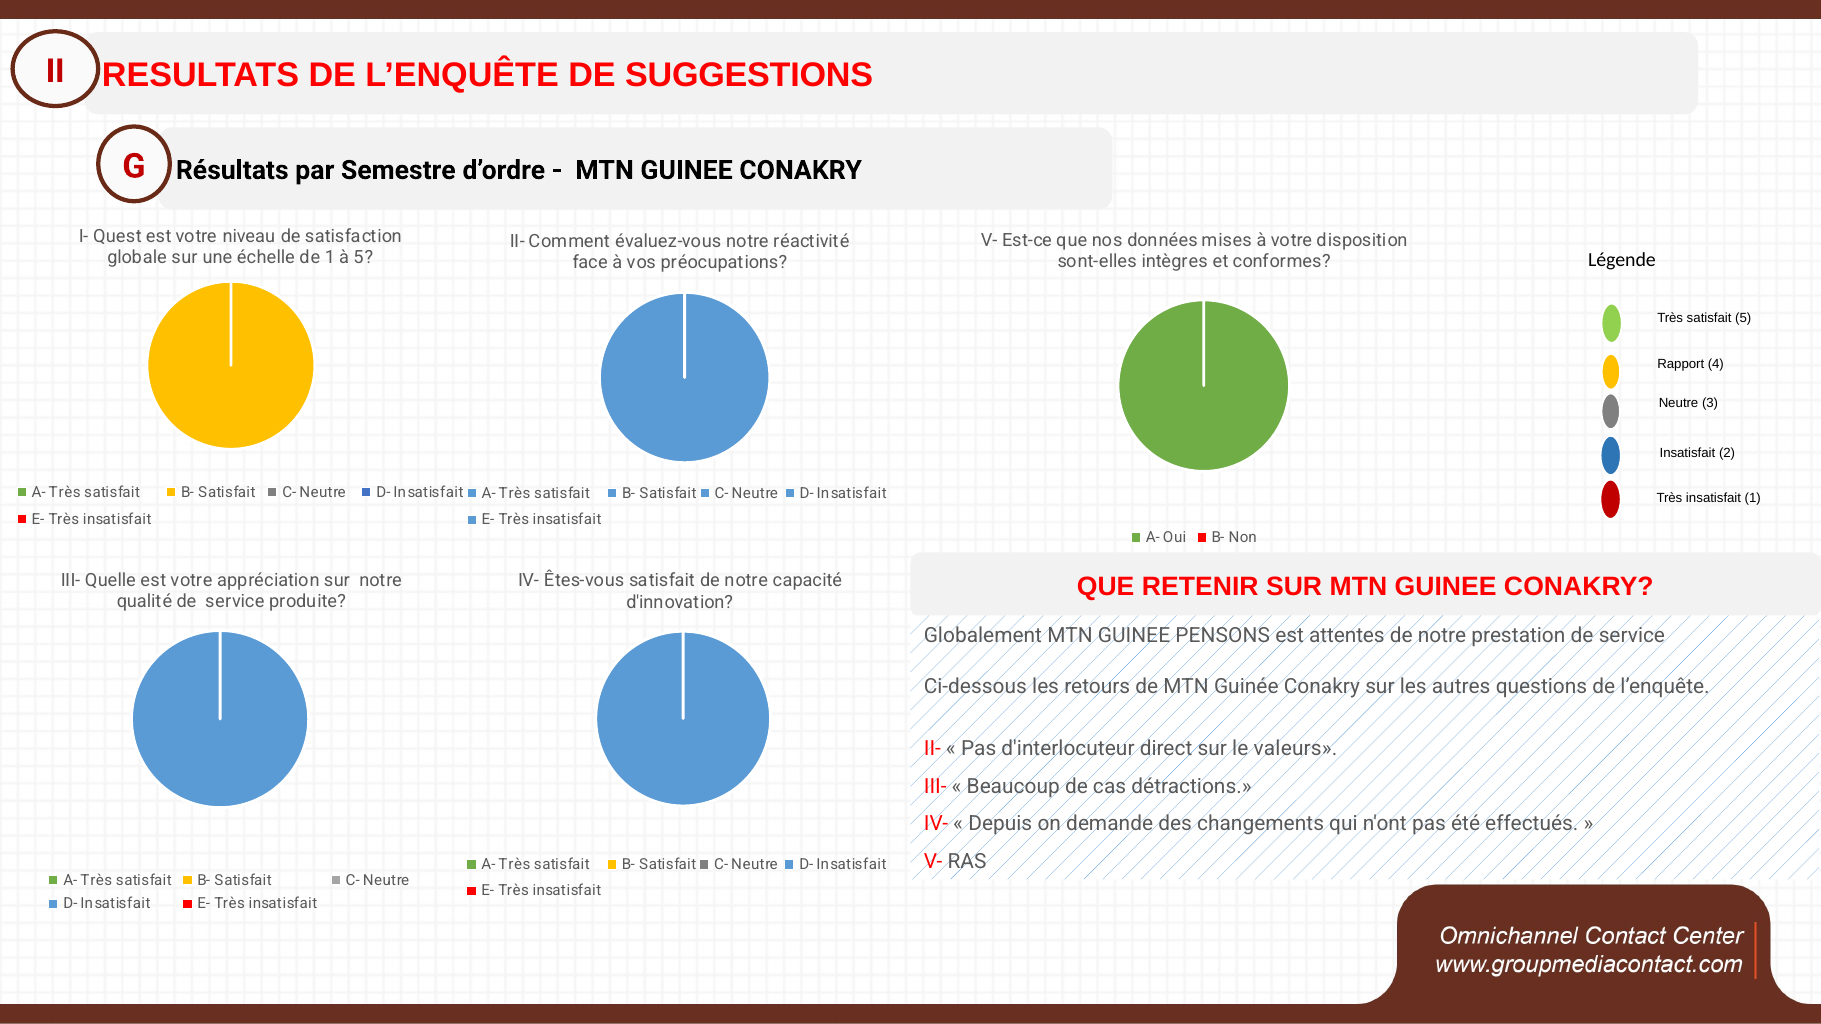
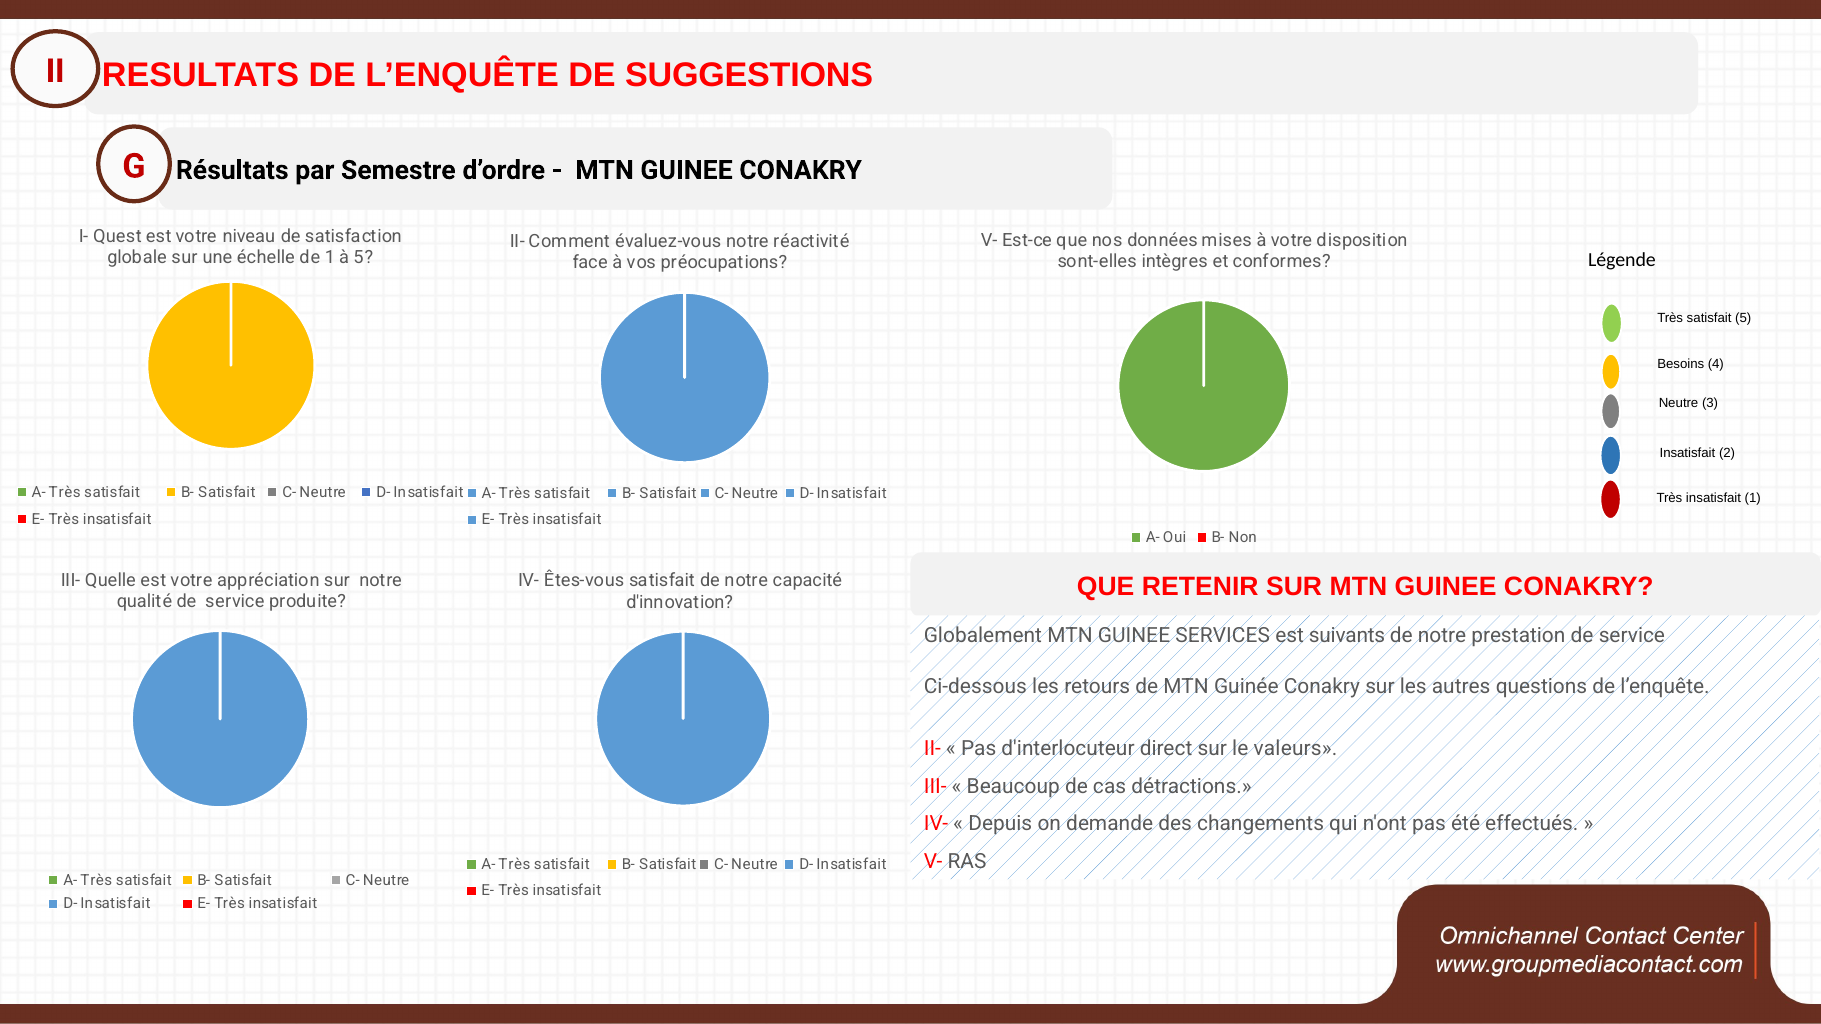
Rapport: Rapport -> Besoins (1681, 364)
PENSONS: PENSONS -> SERVICES (1223, 636)
attentes: attentes -> suivants (1347, 636)
